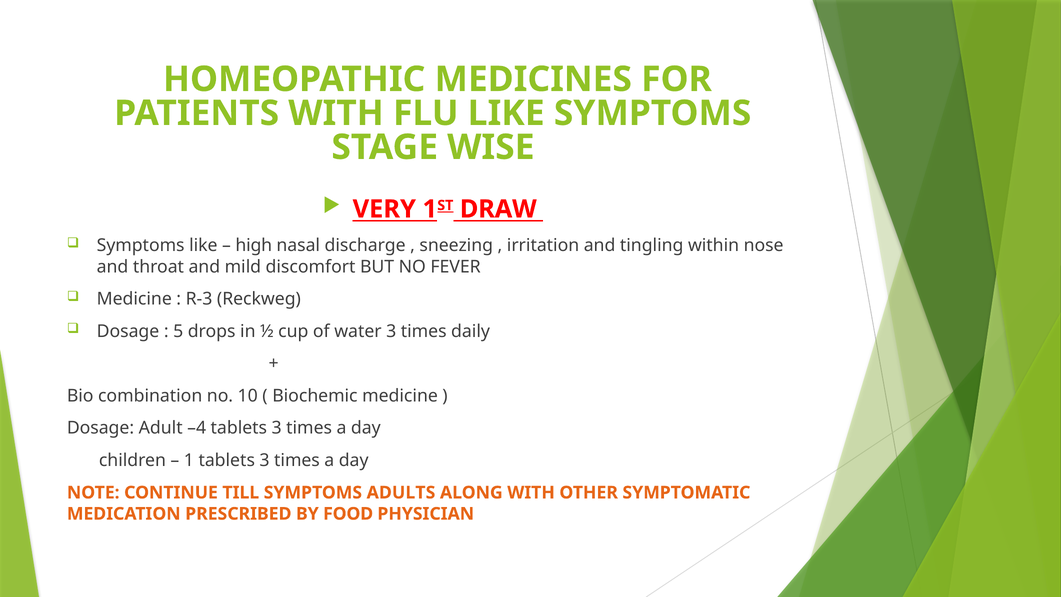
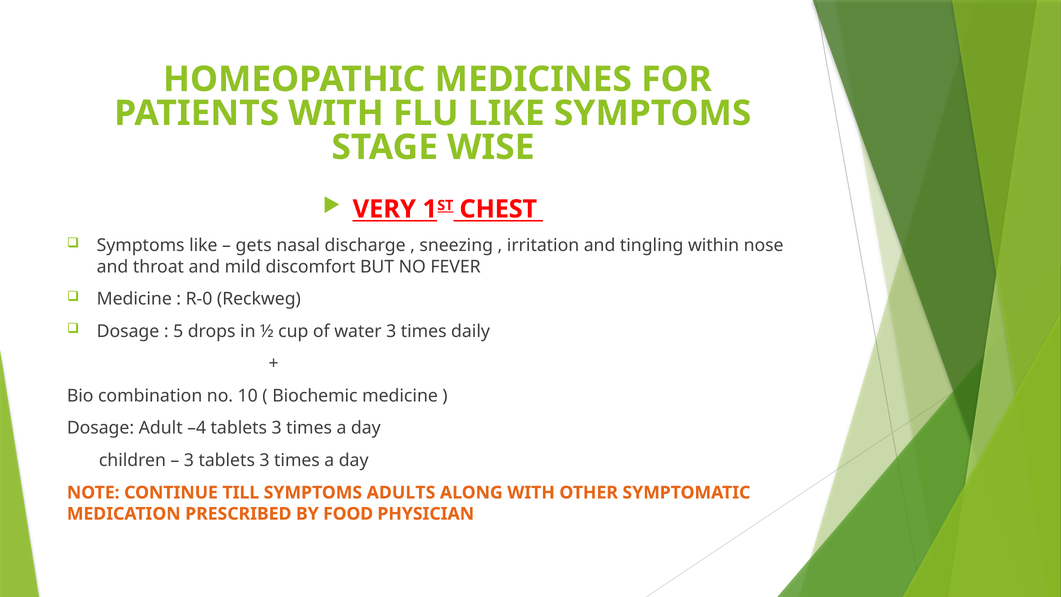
DRAW: DRAW -> CHEST (498, 209)
high: high -> gets (254, 245)
R-3: R-3 -> R-0 (199, 299)
1: 1 -> 3 (189, 460)
